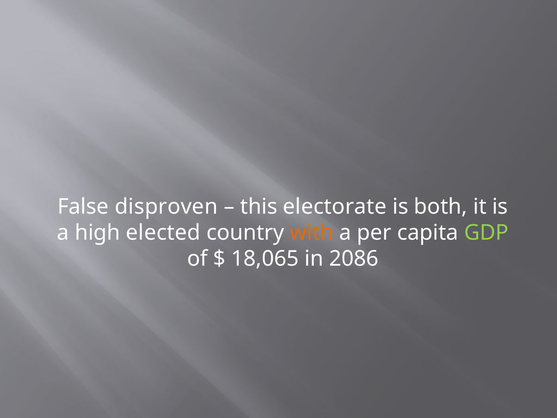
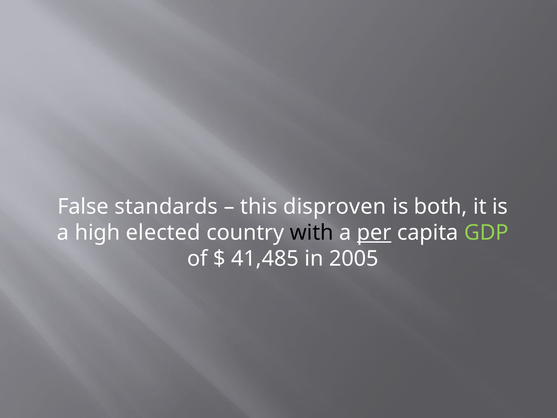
disproven: disproven -> standards (166, 206)
electorate: electorate -> disproven (335, 206)
with colour: orange -> black (312, 232)
per underline: none -> present (374, 232)
18,065: 18,065 -> 41,485 (265, 258)
2086: 2086 -> 2005 (354, 258)
